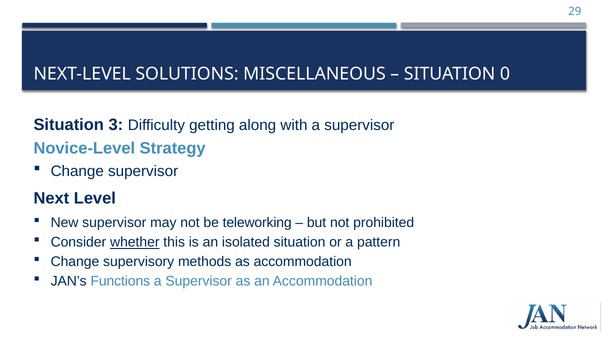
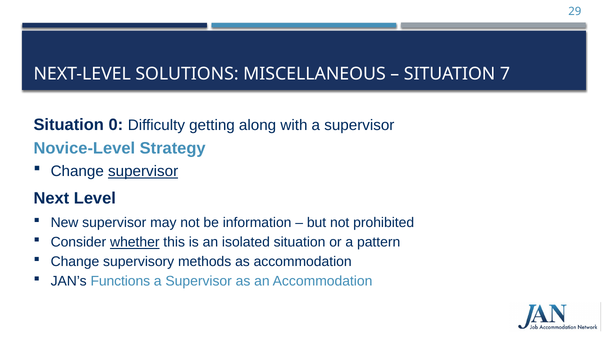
0: 0 -> 7 (505, 74)
3: 3 -> 0 (116, 125)
supervisor underline: none -> present (143, 171)
teleworking: teleworking -> information (257, 223)
